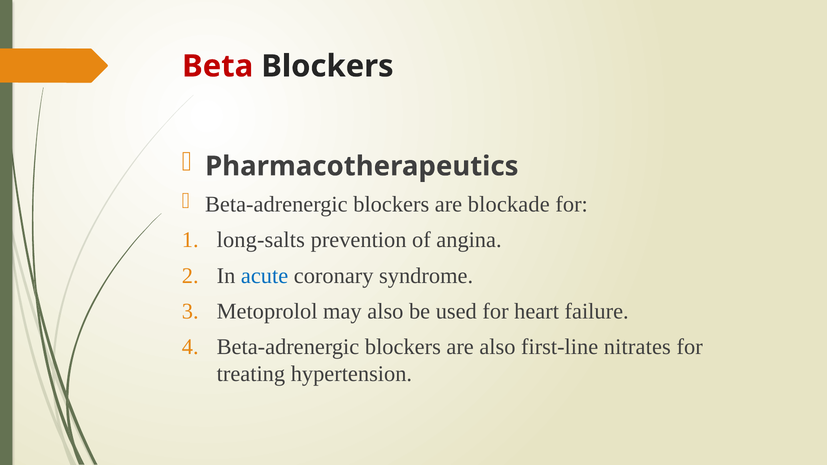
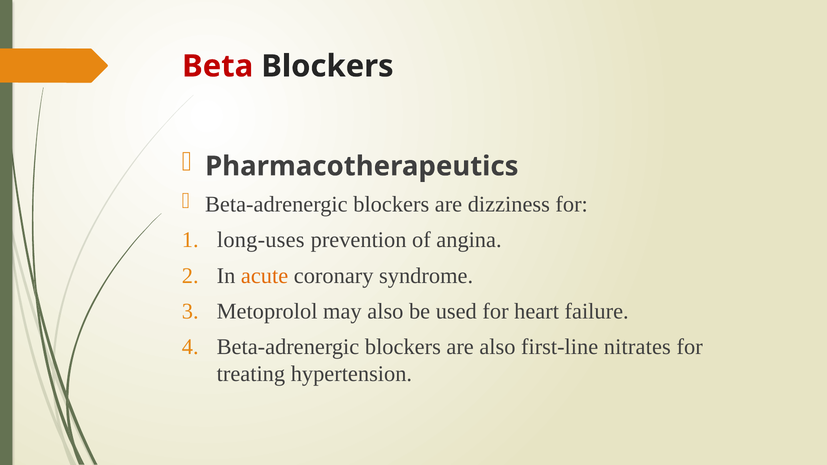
blockade: blockade -> dizziness (509, 205)
long-salts: long-salts -> long-uses (261, 240)
acute colour: blue -> orange (265, 276)
